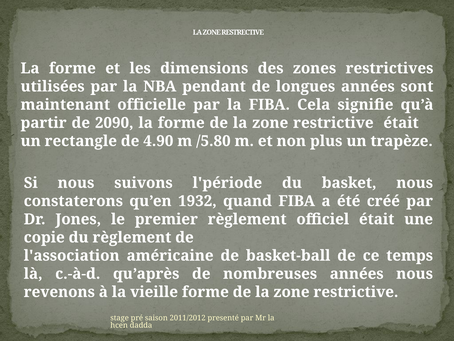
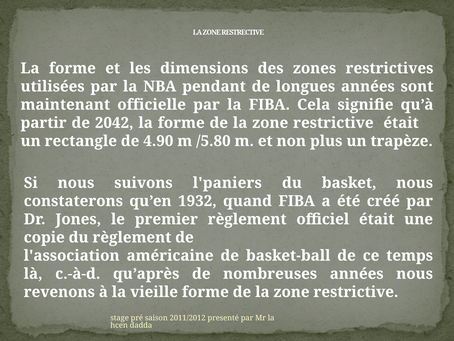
2090: 2090 -> 2042 (114, 123)
l'période: l'période -> l'paniers (227, 183)
